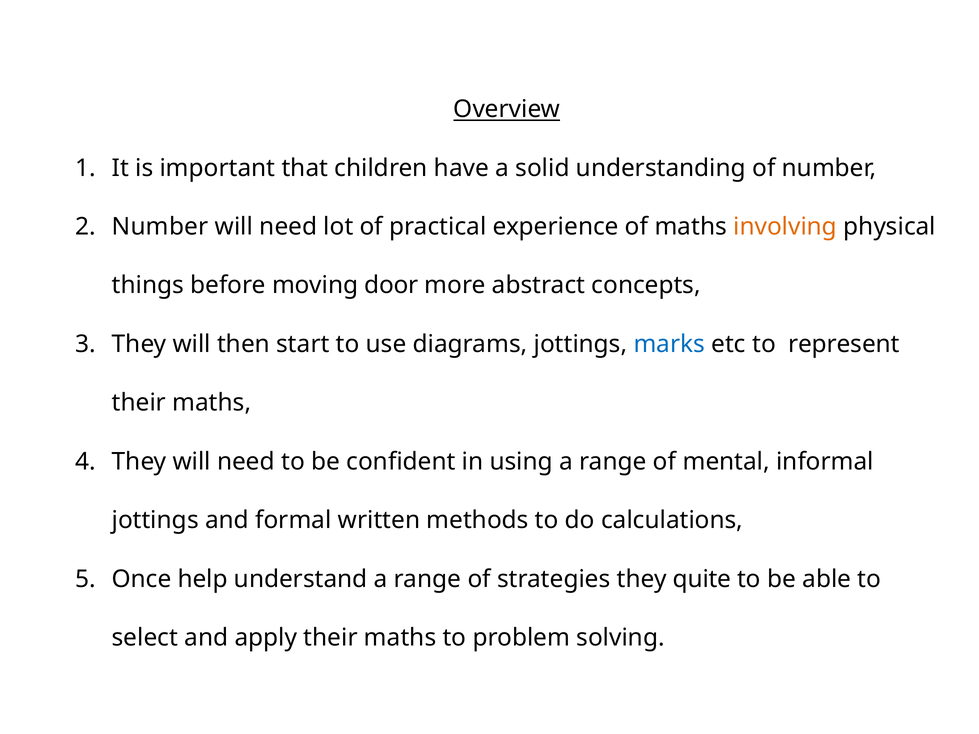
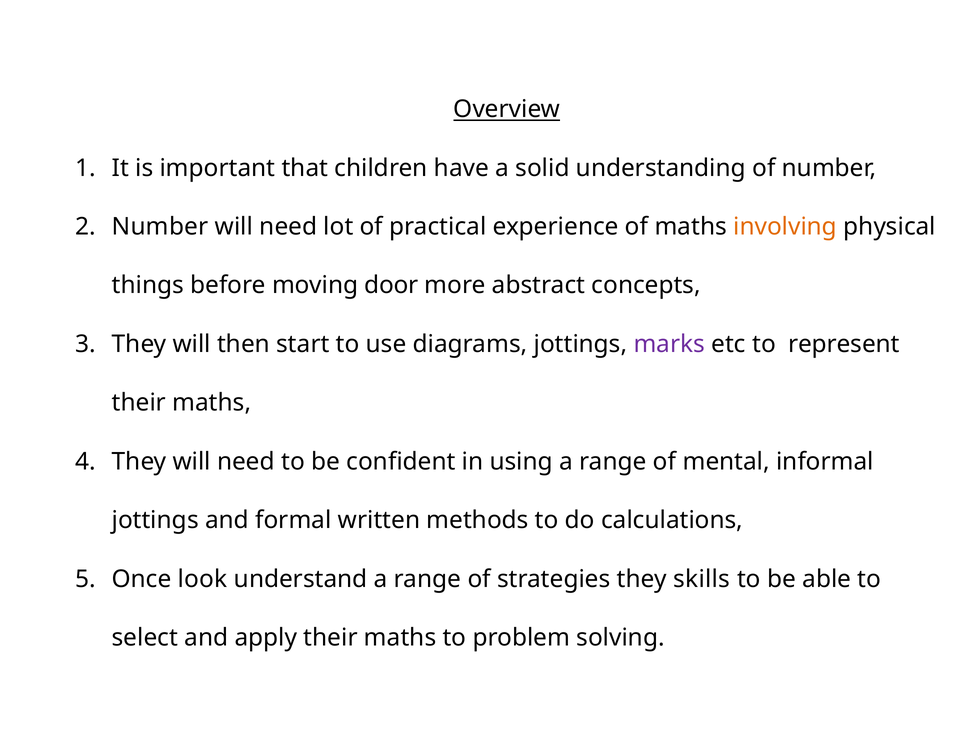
marks colour: blue -> purple (669, 344)
help: help -> look (203, 579)
quite: quite -> skills (702, 579)
